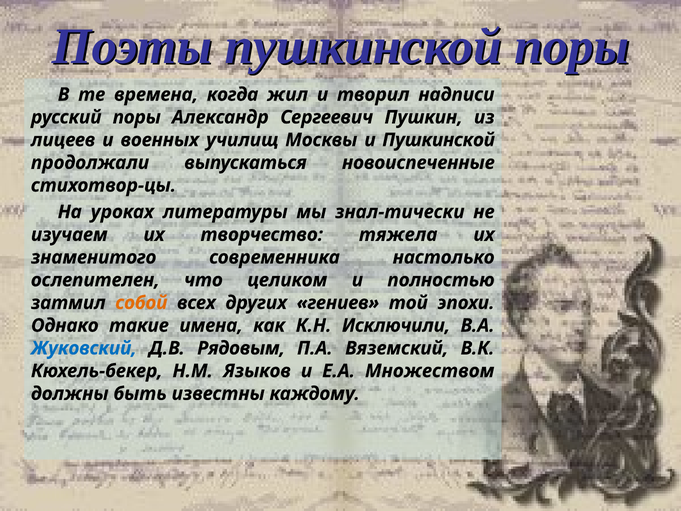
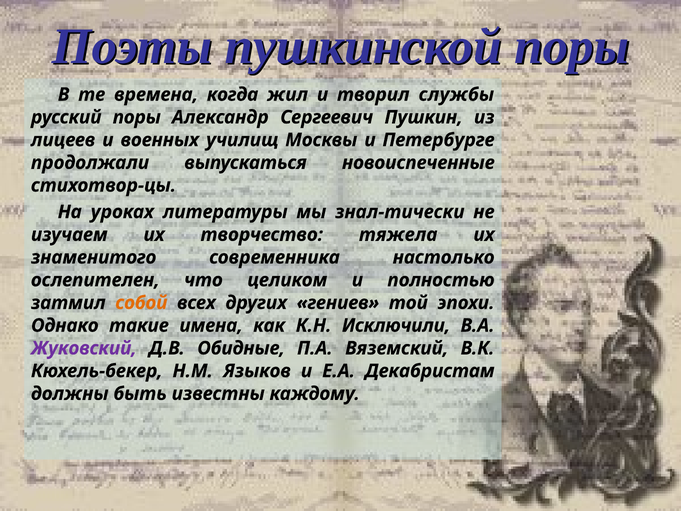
надписи: надписи -> службы (456, 94)
и Пушкинской: Пушкинской -> Петербурге (439, 140)
Жуковский colour: blue -> purple (84, 348)
Рядовым: Рядовым -> Обидные (241, 348)
Множеством: Множеством -> Декабристам (430, 371)
